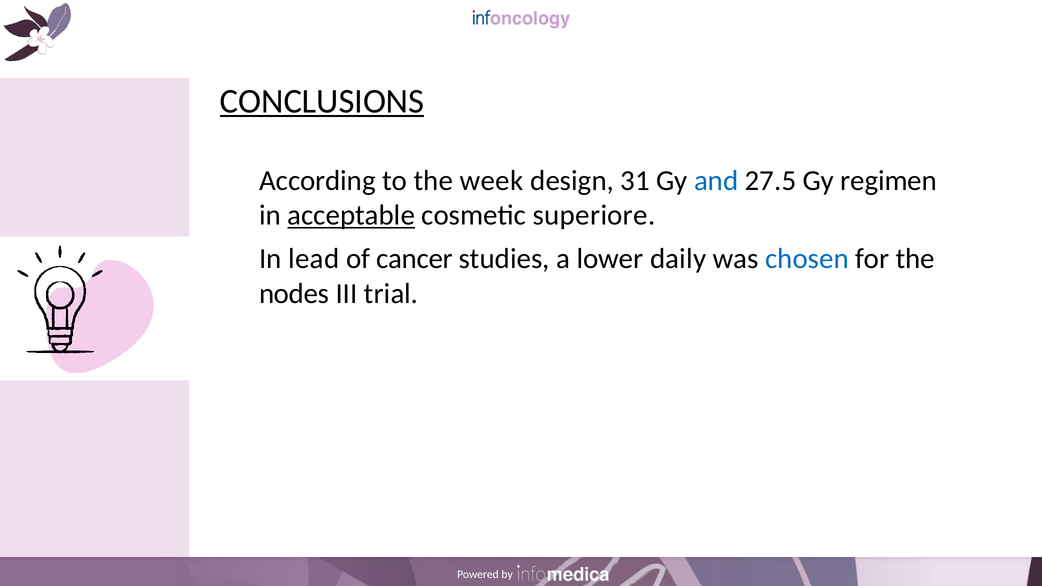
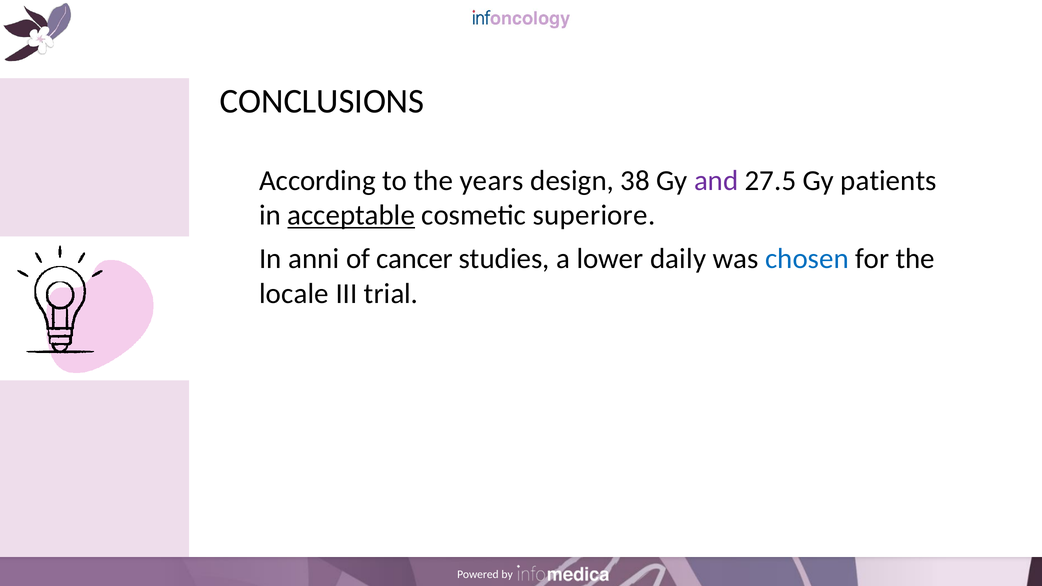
CONCLUSIONS underline: present -> none (322, 101)
week: week -> years (491, 181)
31: 31 -> 38 (635, 181)
and colour: blue -> purple (716, 181)
regimen: regimen -> patients (889, 181)
lead: lead -> anni (314, 259)
nodes: nodes -> locale (294, 294)
